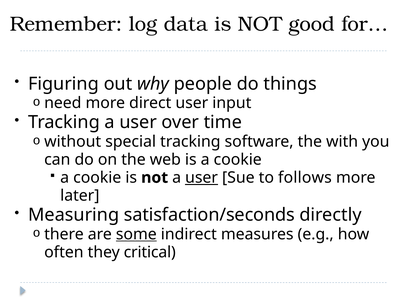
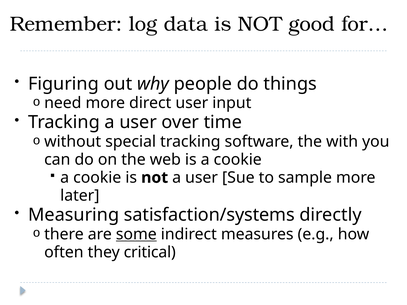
user underline: present -> none (202, 178)
follows: follows -> sample (305, 178)
satisfaction/seconds: satisfaction/seconds -> satisfaction/systems (209, 215)
